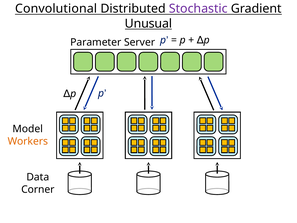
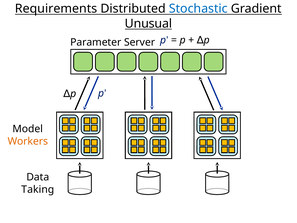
Convolutional: Convolutional -> Requirements (56, 9)
Stochastic colour: purple -> blue (198, 9)
Corner: Corner -> Taking (38, 189)
